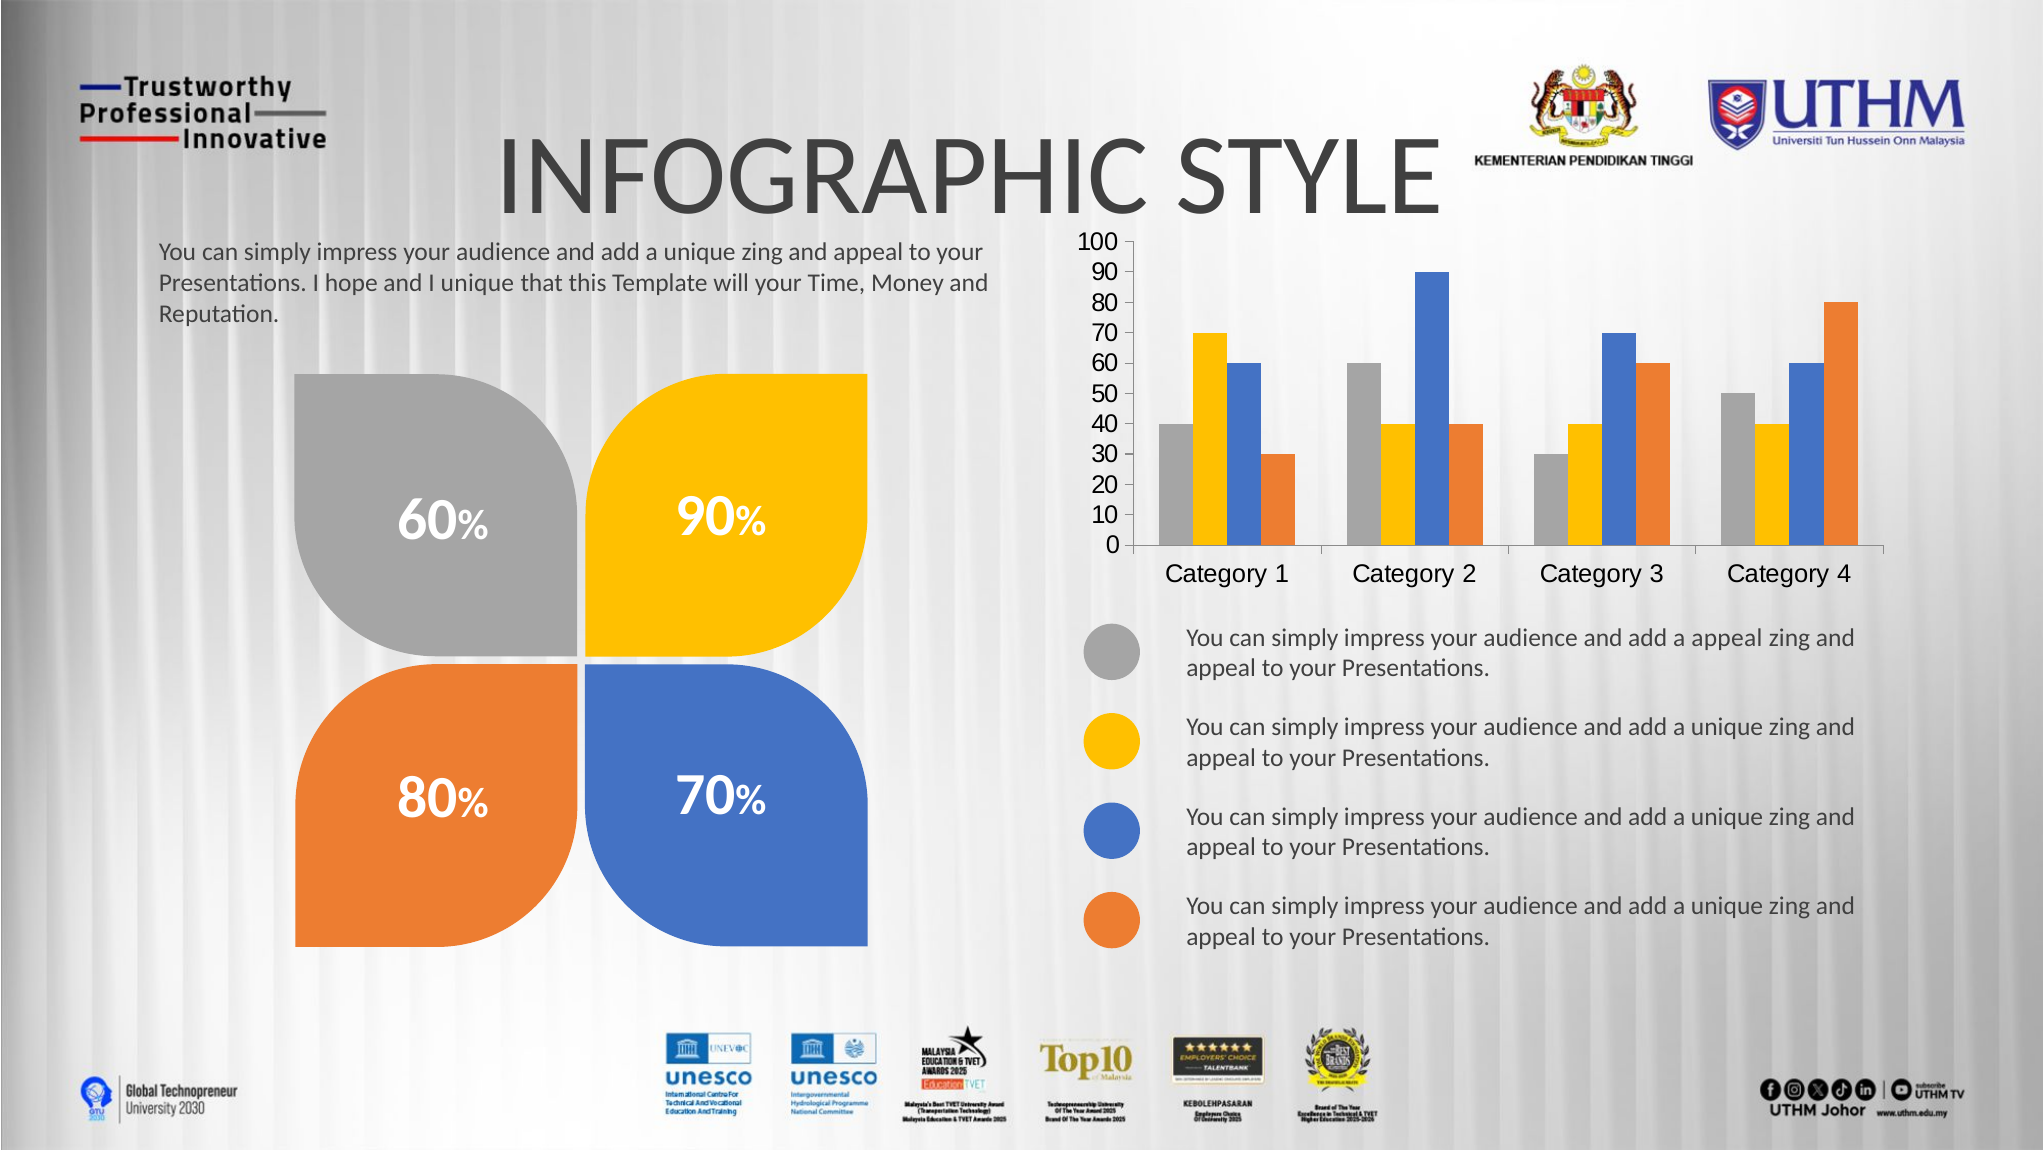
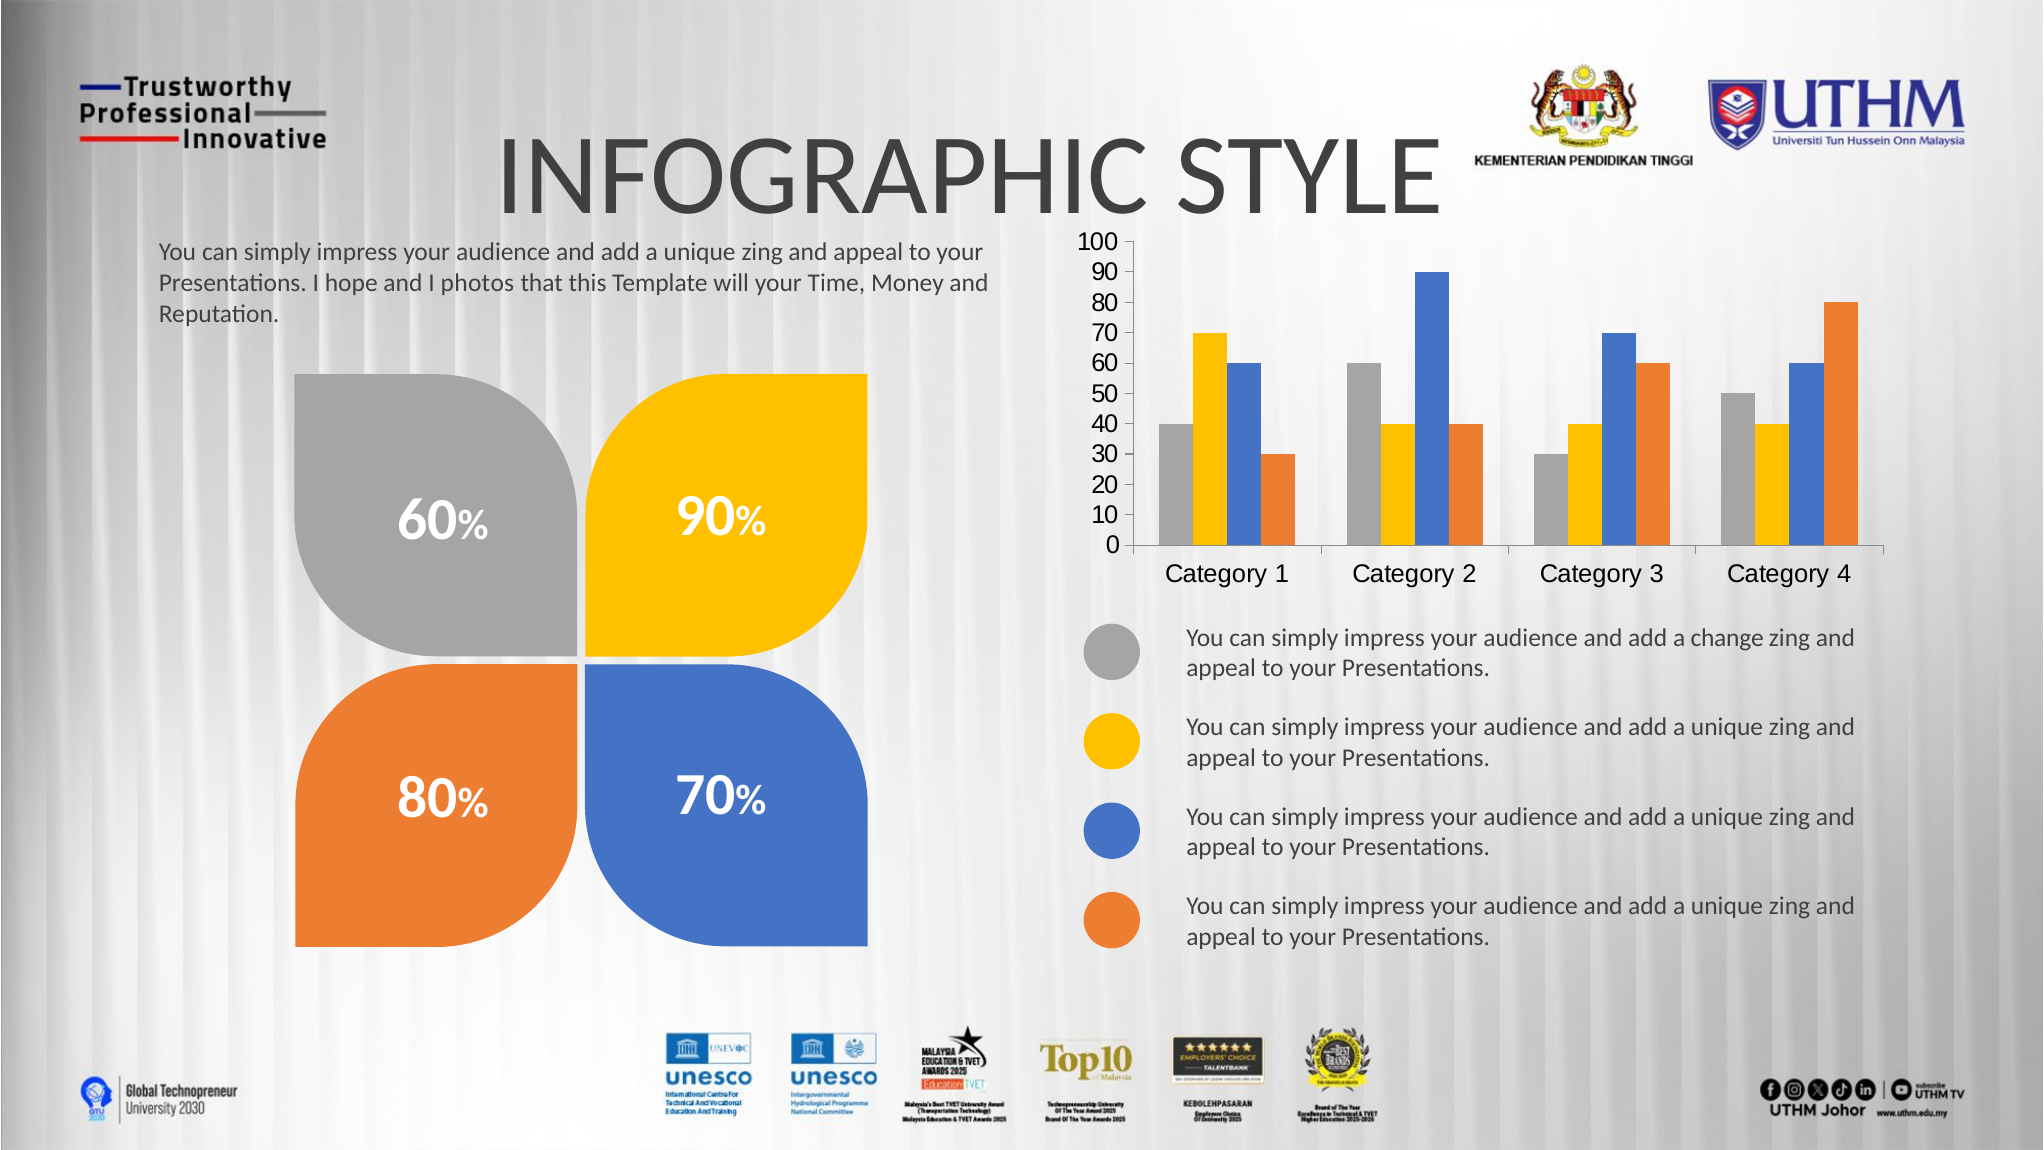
I unique: unique -> photos (477, 283)
a appeal: appeal -> change (1727, 638)
